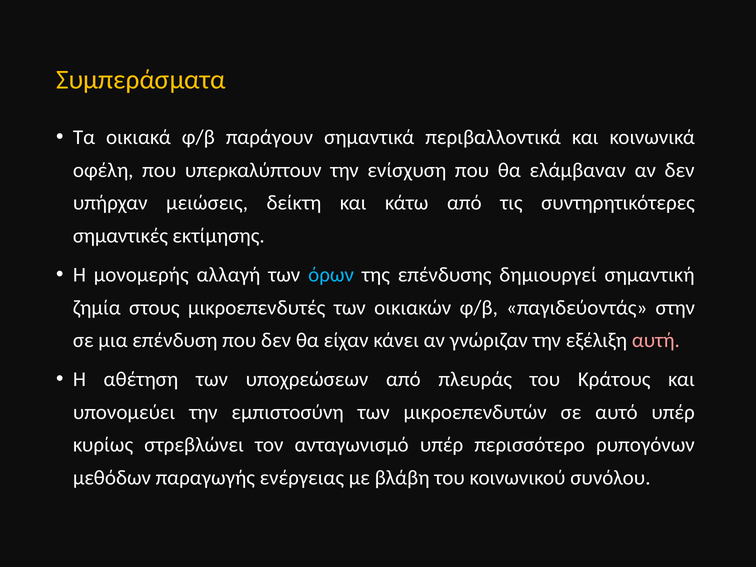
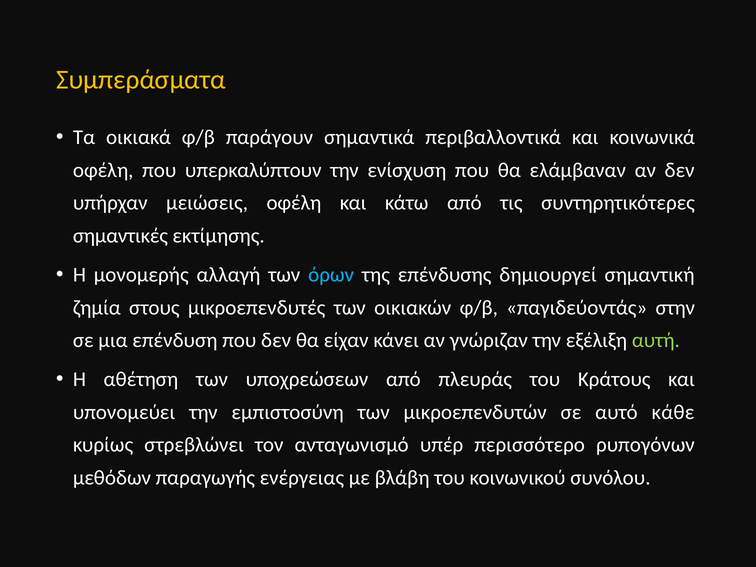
μειώσεις δείκτη: δείκτη -> οφέλη (294, 203)
αυτή colour: pink -> light green (656, 340)
αυτό υπέρ: υπέρ -> κάθε (673, 412)
